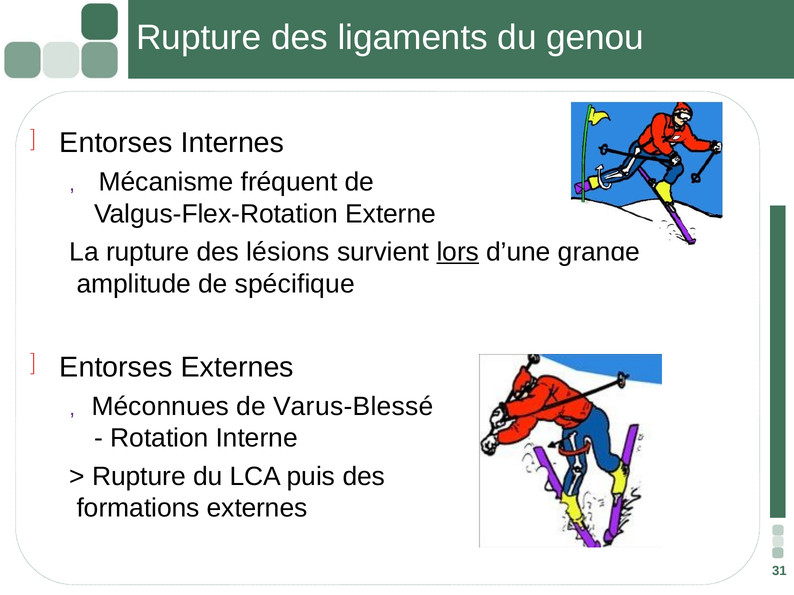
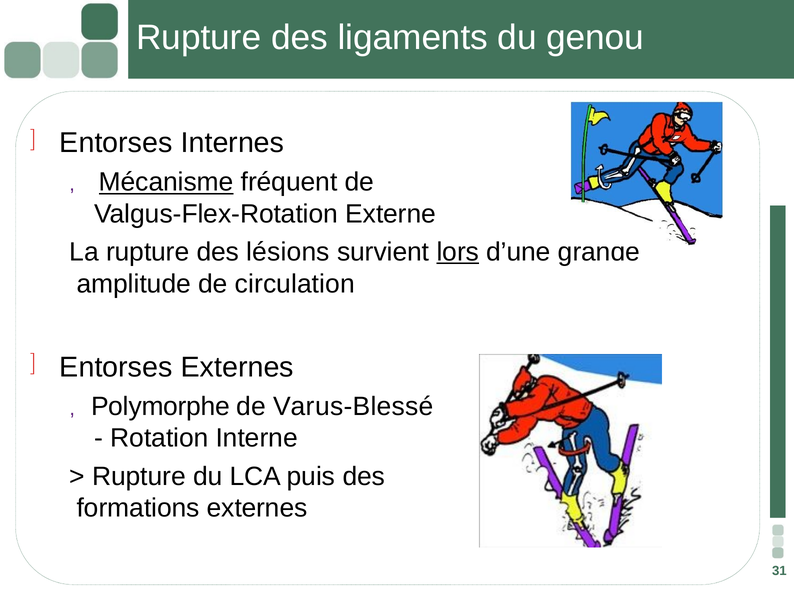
Mécanisme underline: none -> present (166, 182)
spécifique: spécifique -> circulation (295, 284)
Méconnues: Méconnues -> Polymorphe (161, 407)
